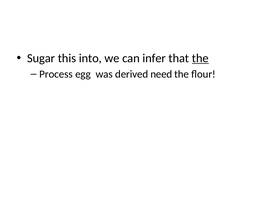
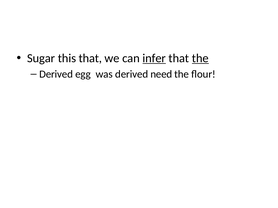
this into: into -> that (90, 58)
infer underline: none -> present (154, 58)
Process: Process -> Derived (56, 74)
